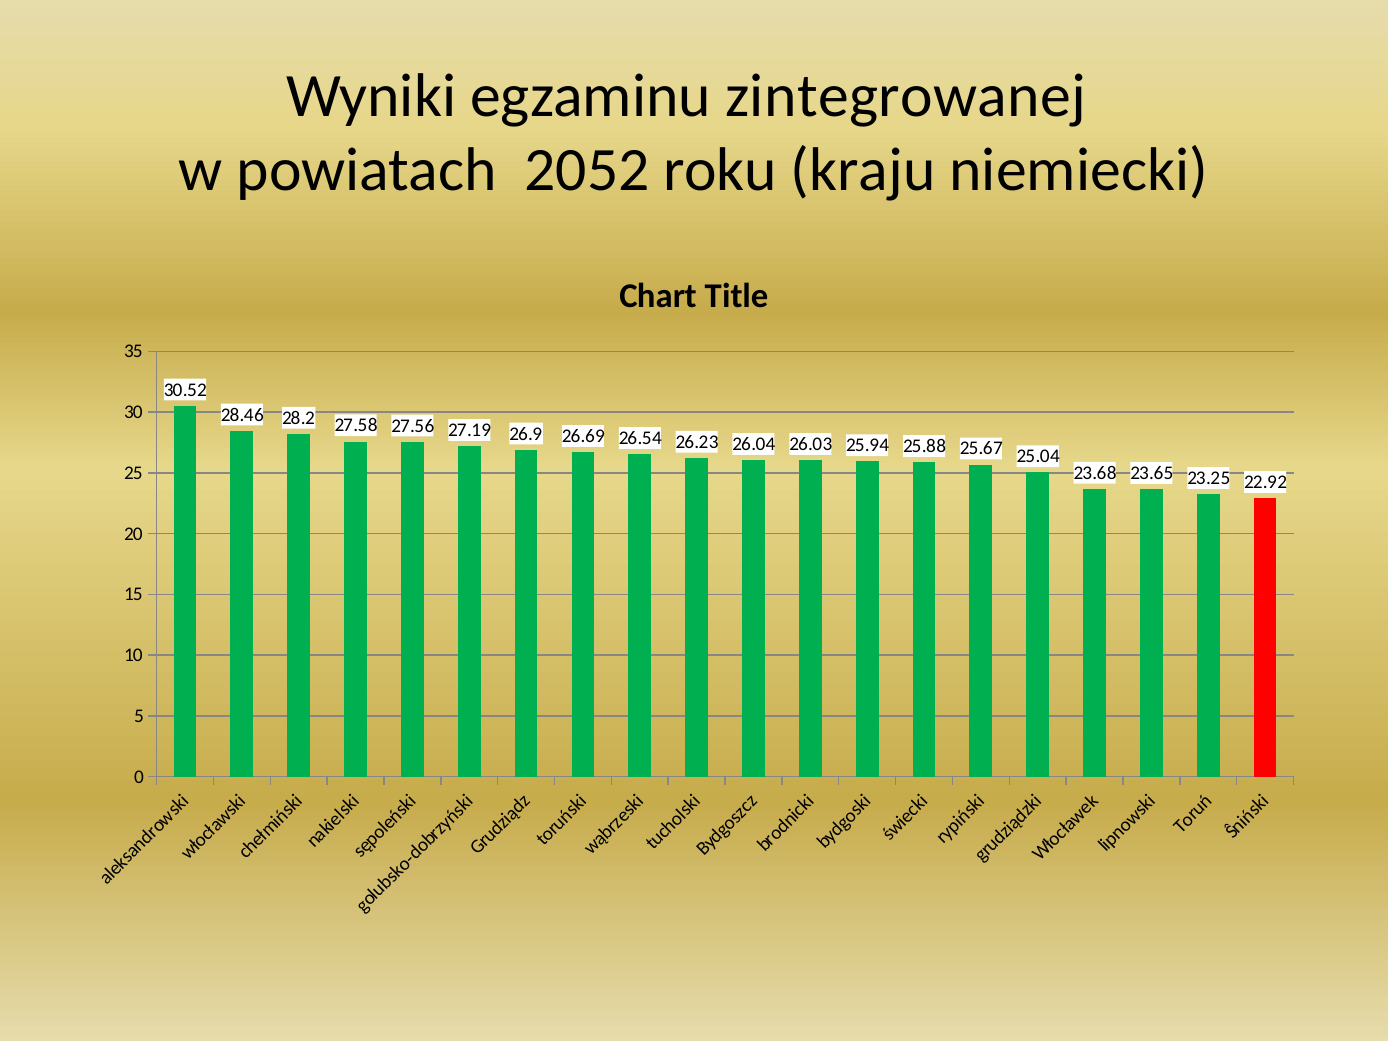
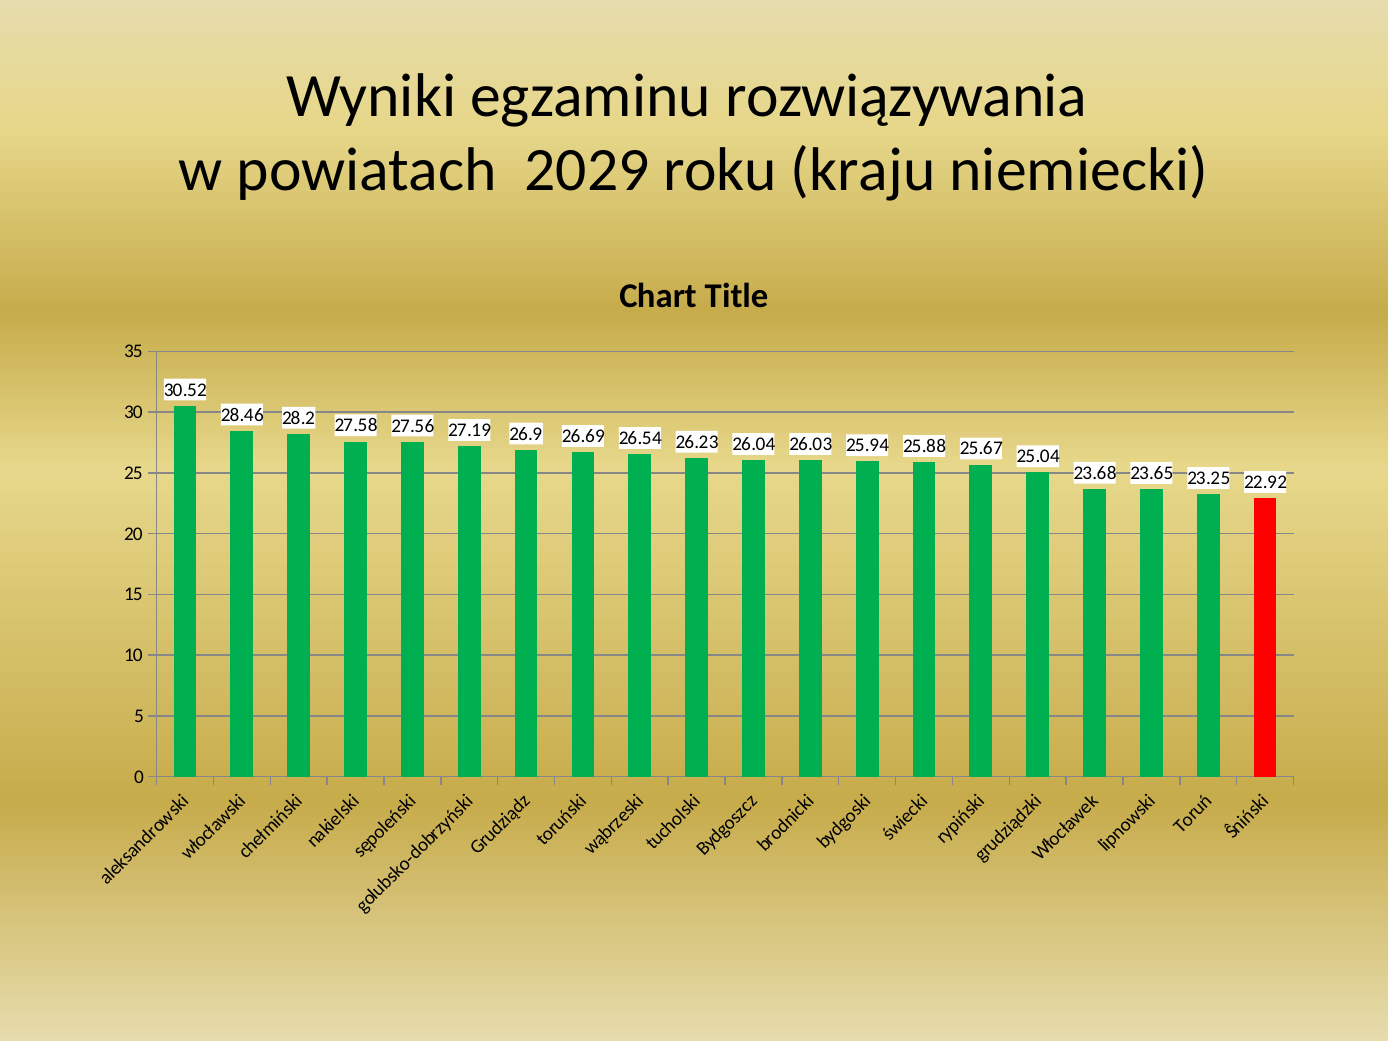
zintegrowanej: zintegrowanej -> rozwiązywania (906, 96)
2052: 2052 -> 2029 (587, 170)
